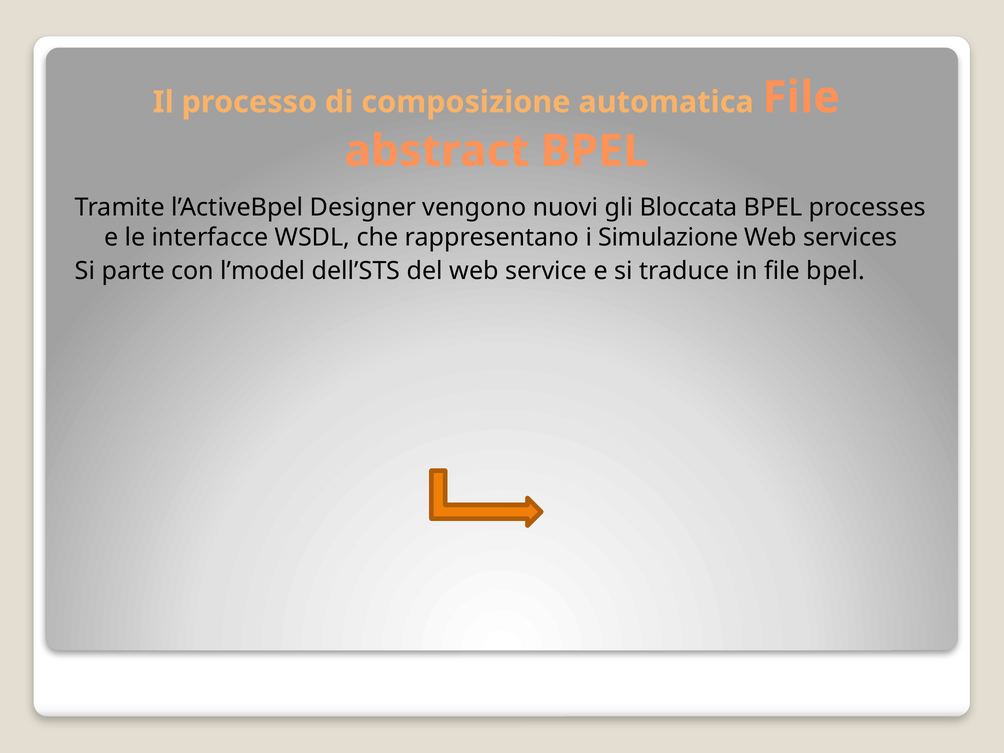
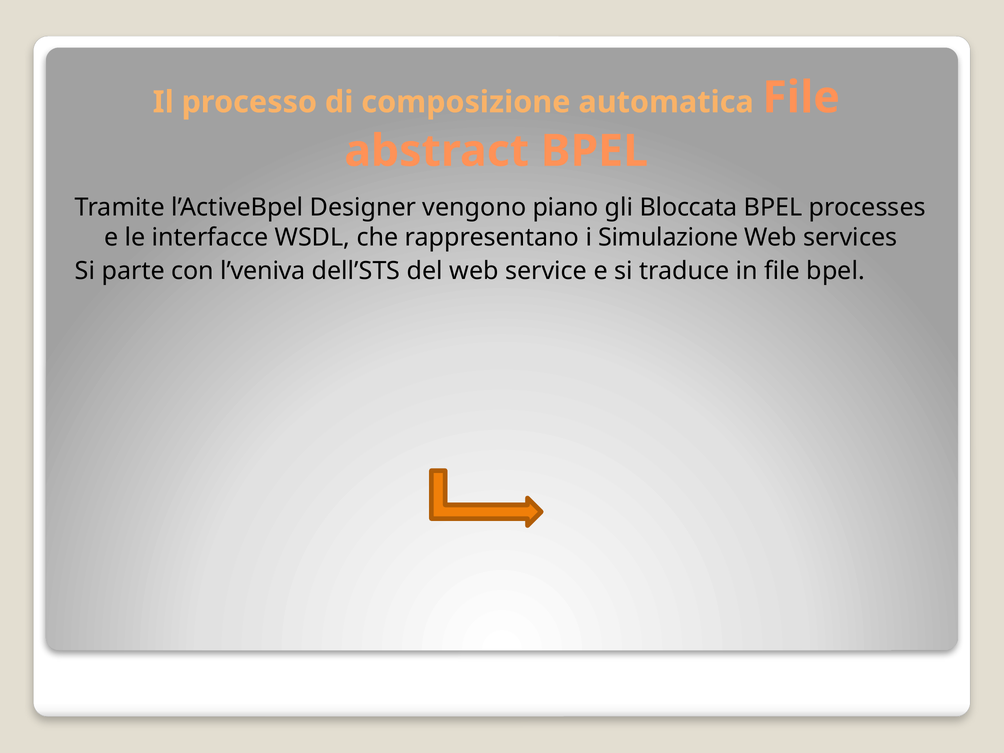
nuovi: nuovi -> piano (566, 207)
l’model: l’model -> l’veniva (263, 271)
